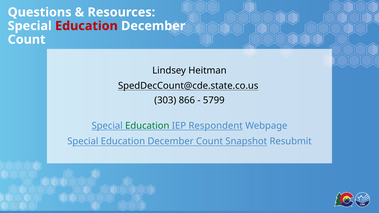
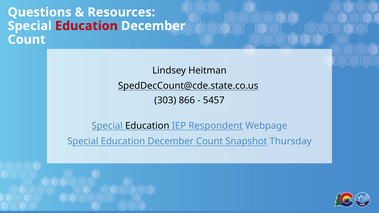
5799: 5799 -> 5457 (214, 100)
Education colour: green -> black (147, 126)
Resubmit: Resubmit -> Thursday (291, 141)
